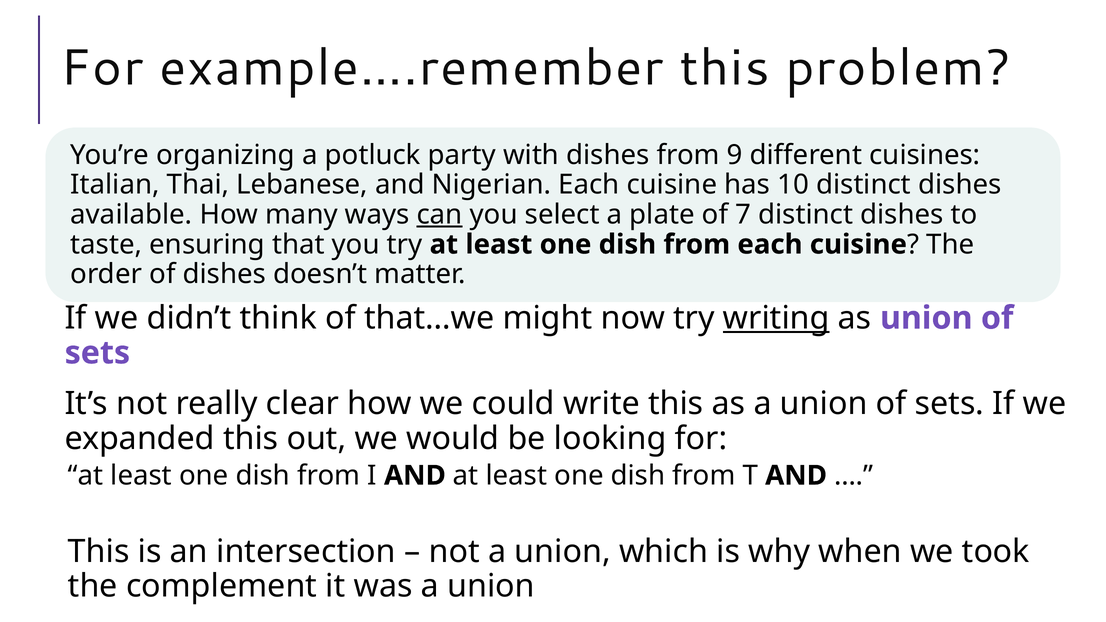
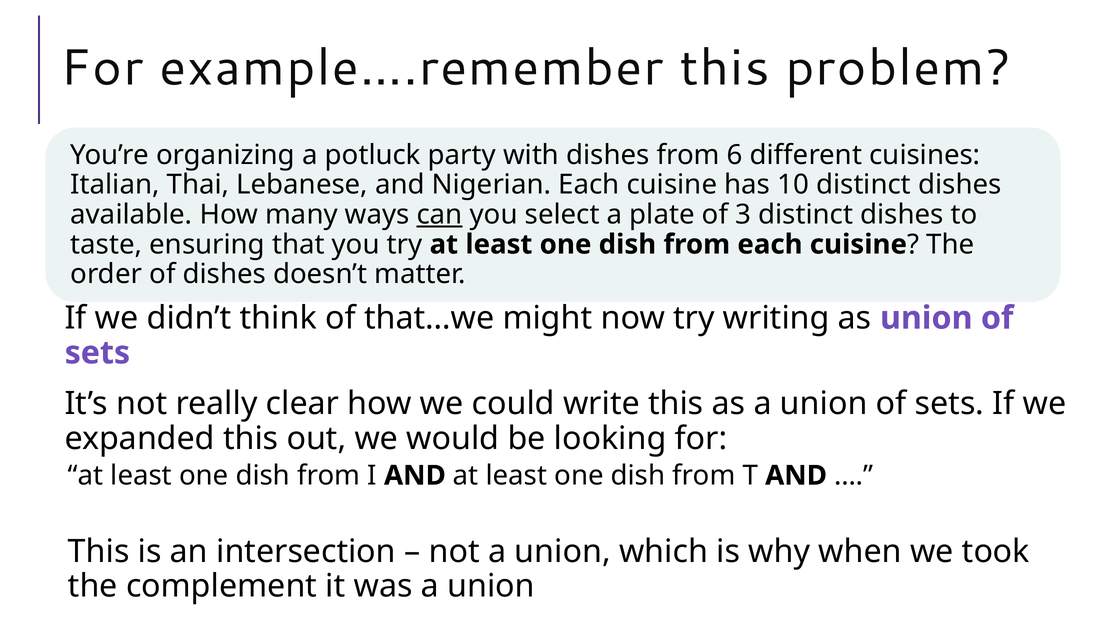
9: 9 -> 6 (735, 155)
7: 7 -> 3 (743, 215)
writing underline: present -> none (776, 318)
